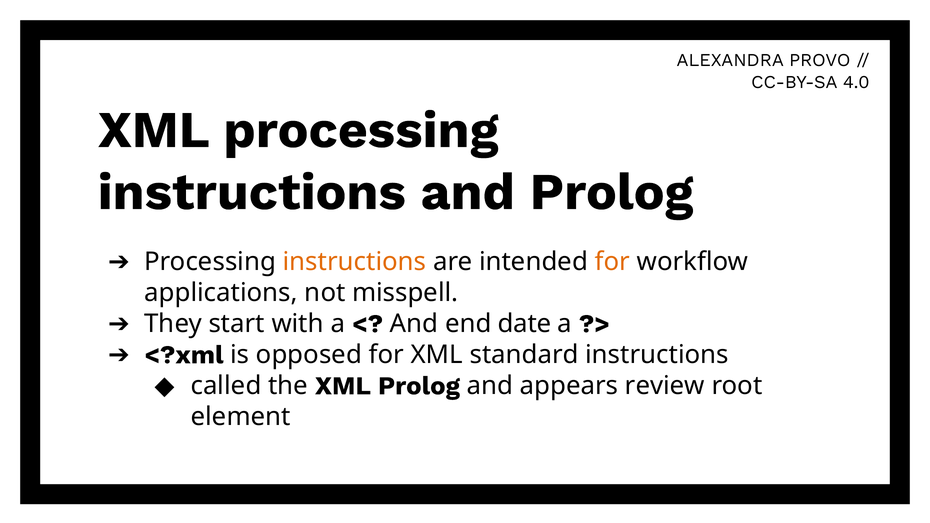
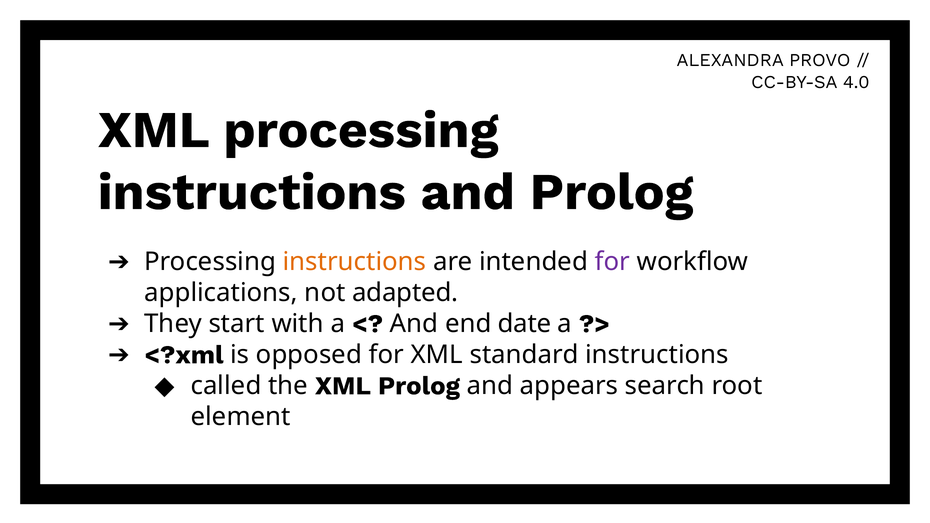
for colour: orange -> purple (612, 262)
misspell: misspell -> adapted (405, 293)
review: review -> search (665, 386)
